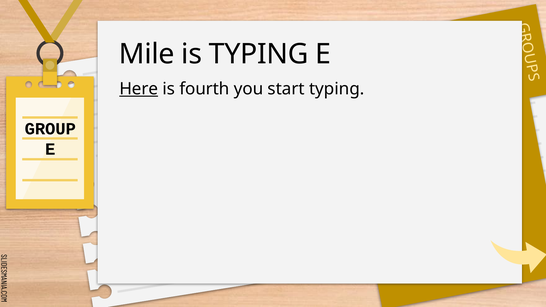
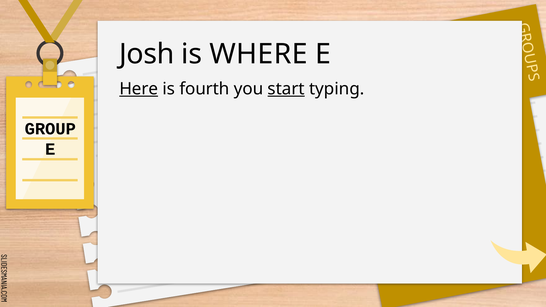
Mile: Mile -> Josh (147, 54)
is TYPING: TYPING -> WHERE (259, 54)
start underline: none -> present (286, 89)
